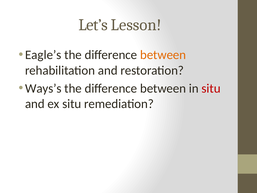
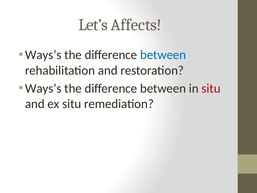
Lesson: Lesson -> Affects (136, 25)
Eagle’s: Eagle’s -> Ways’s (43, 55)
between colour: orange -> blue (163, 55)
